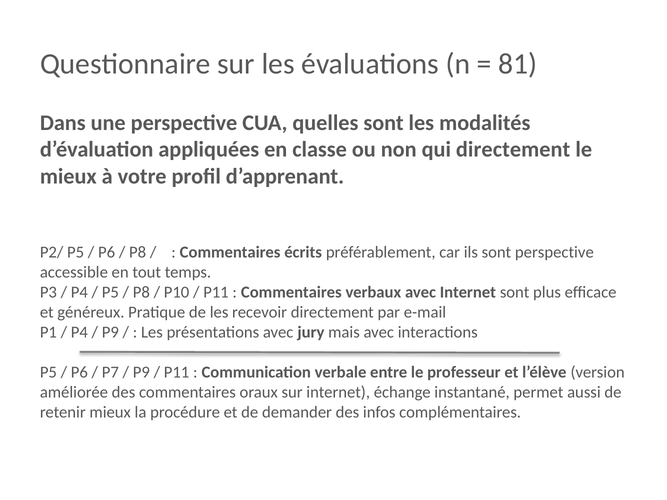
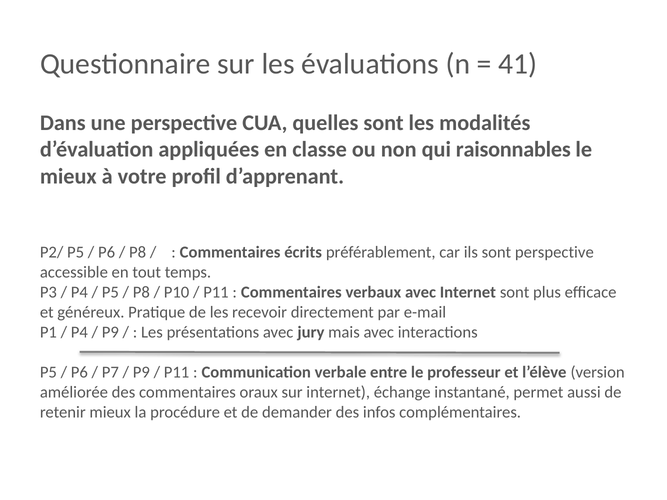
81: 81 -> 41 (518, 64)
qui directement: directement -> raisonnables (513, 150)
